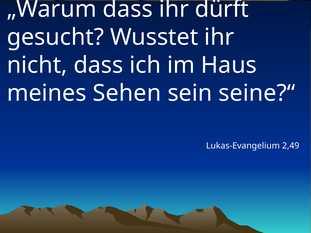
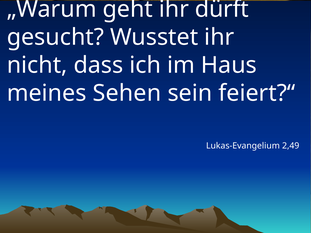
„Warum dass: dass -> geht (128, 9)
seine?“: seine?“ -> feiert?“ (257, 93)
